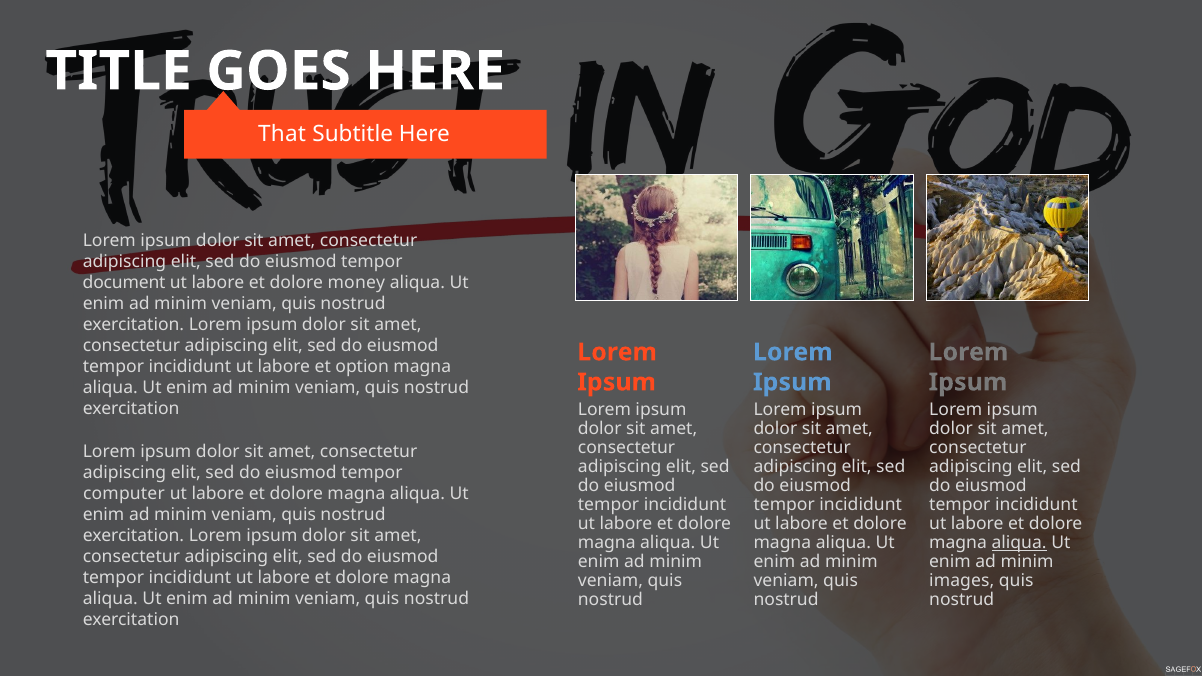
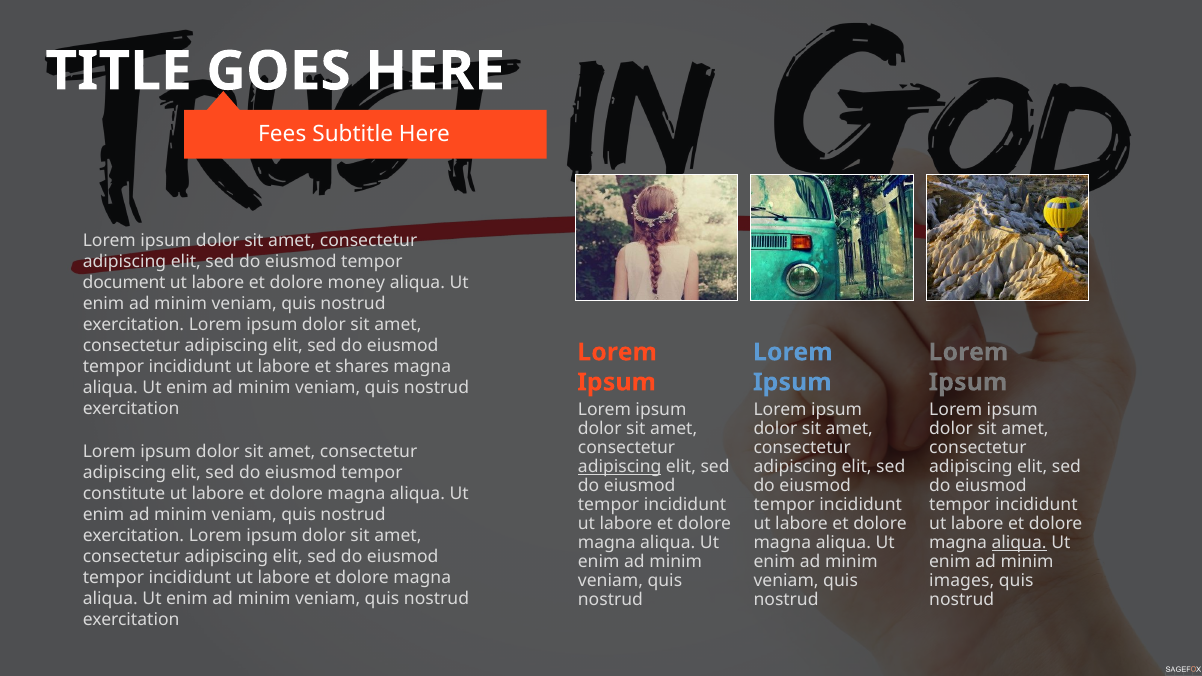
That: That -> Fees (282, 134)
option: option -> shares (362, 367)
adipiscing underline: none -> present (620, 467)
computer: computer -> constitute (124, 493)
